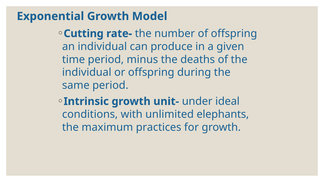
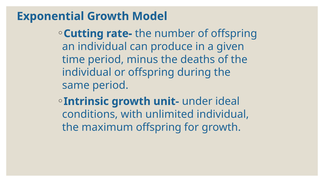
unlimited elephants: elephants -> individual (223, 114)
maximum practices: practices -> offspring (159, 127)
